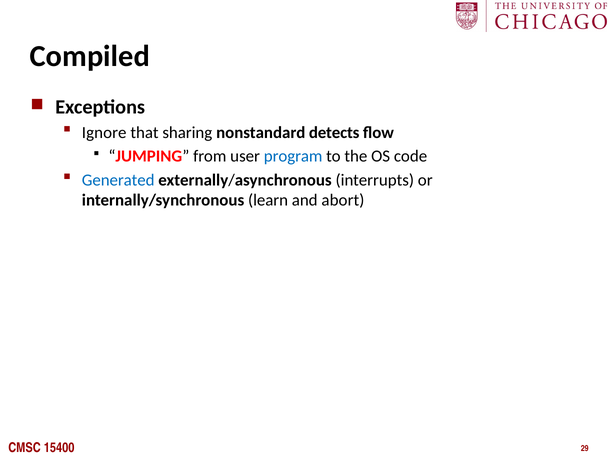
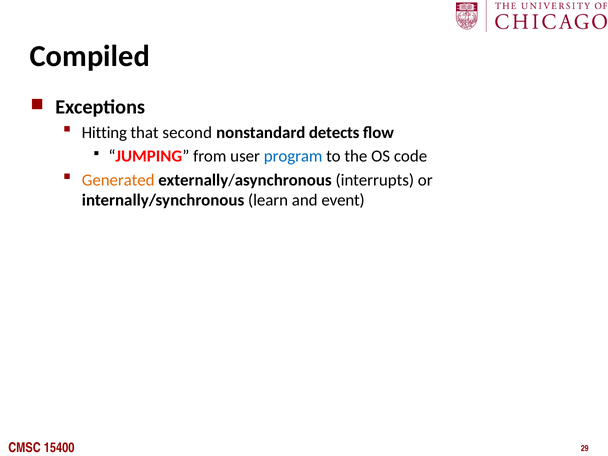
Ignore: Ignore -> Hitting (104, 133)
sharing: sharing -> second (187, 133)
Generated colour: blue -> orange (118, 180)
abort: abort -> event (343, 200)
